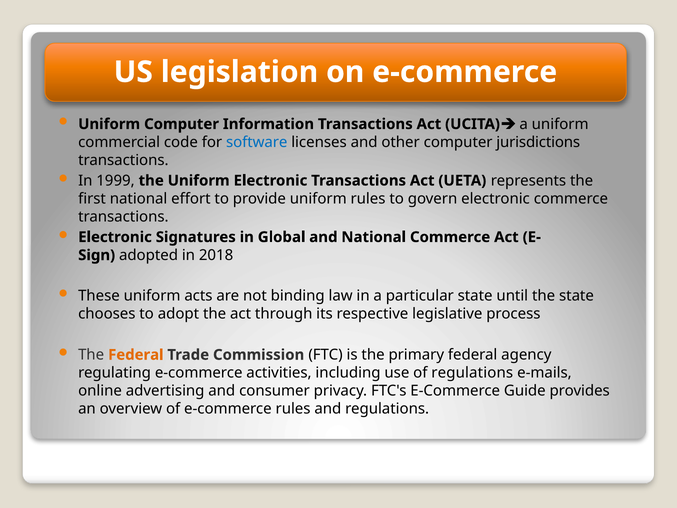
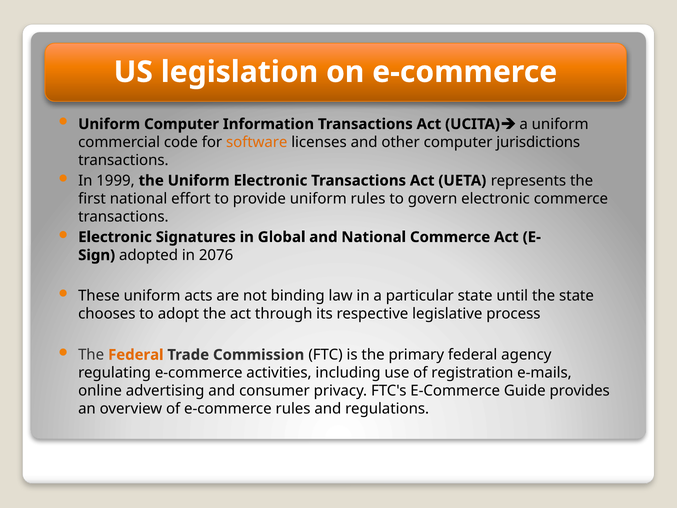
software colour: blue -> orange (257, 142)
2018: 2018 -> 2076 (216, 255)
of regulations: regulations -> registration (472, 373)
